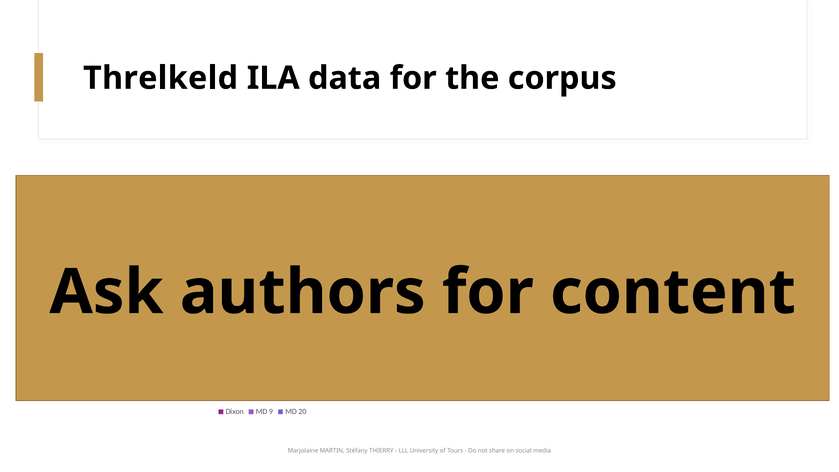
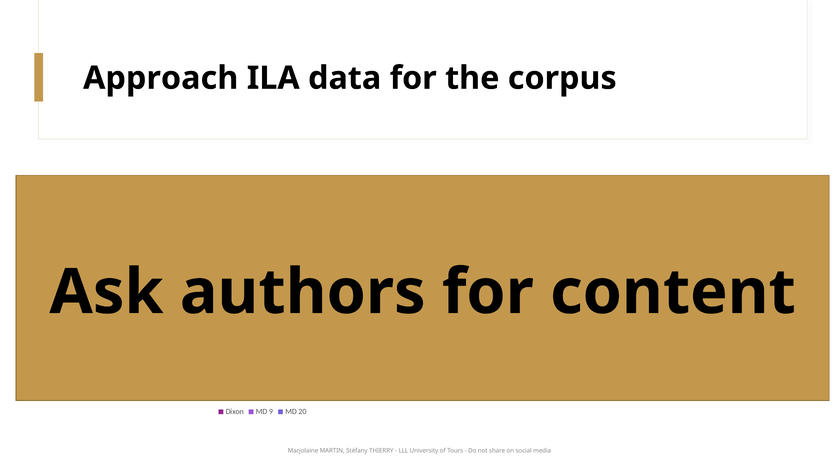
Threlkeld: Threlkeld -> Approach (161, 78)
